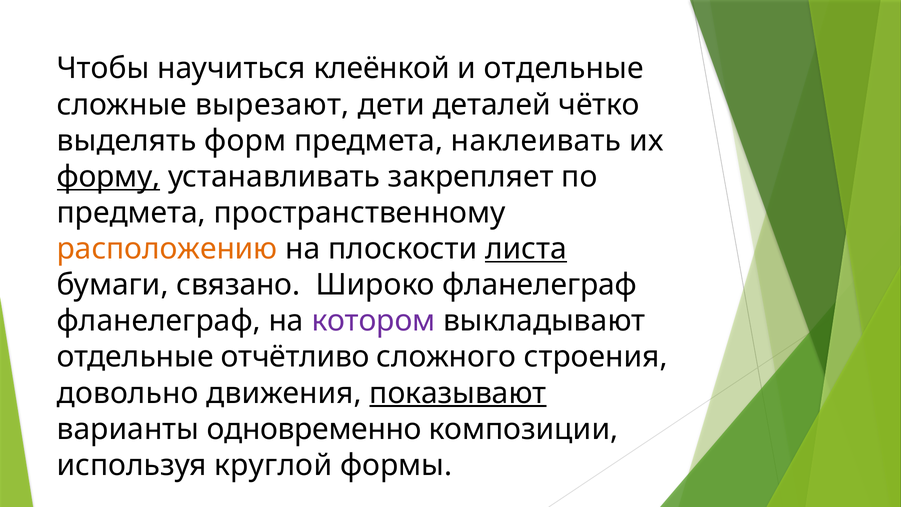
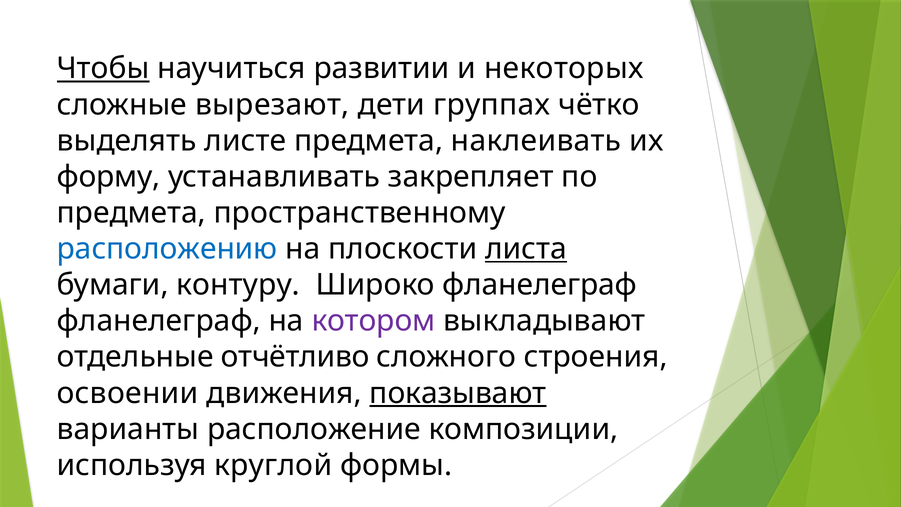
Чтобы underline: none -> present (103, 69)
клеёнкой: клеёнкой -> развитии (382, 69)
и отдельные: отдельные -> некоторых (564, 69)
деталей: деталей -> группах (492, 105)
форм: форм -> листе (245, 141)
форму underline: present -> none (109, 177)
расположению colour: orange -> blue (167, 249)
связано: связано -> контуру (238, 285)
довольно: довольно -> освоении (128, 393)
одновременно: одновременно -> расположение (314, 429)
